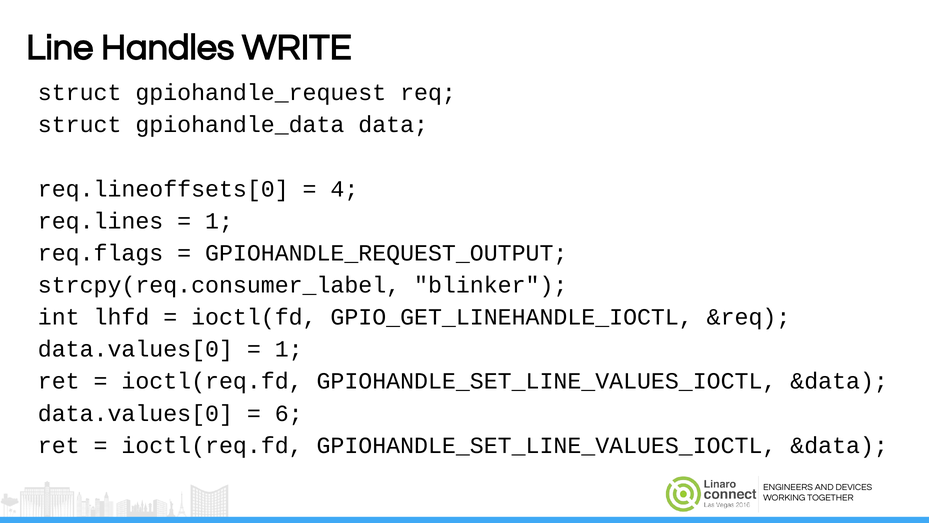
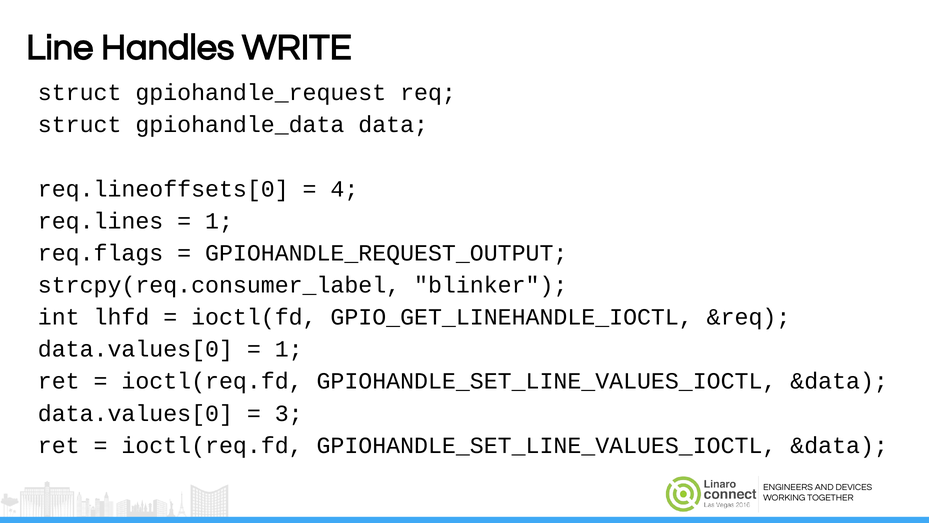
6: 6 -> 3 (289, 413)
